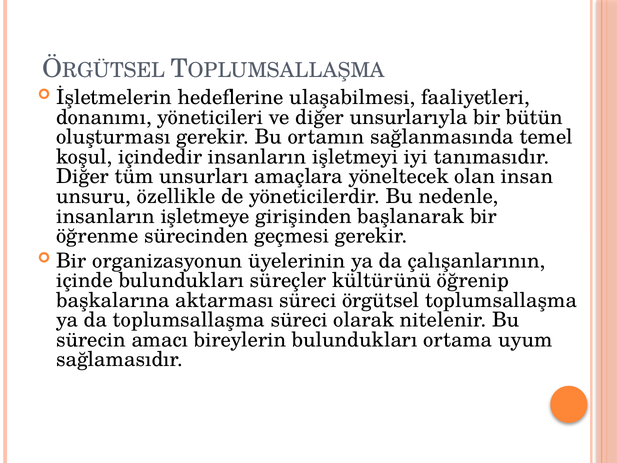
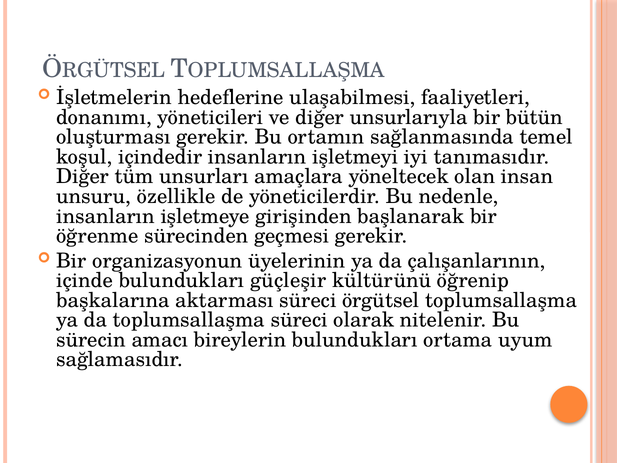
süreçler: süreçler -> güçleşir (288, 281)
